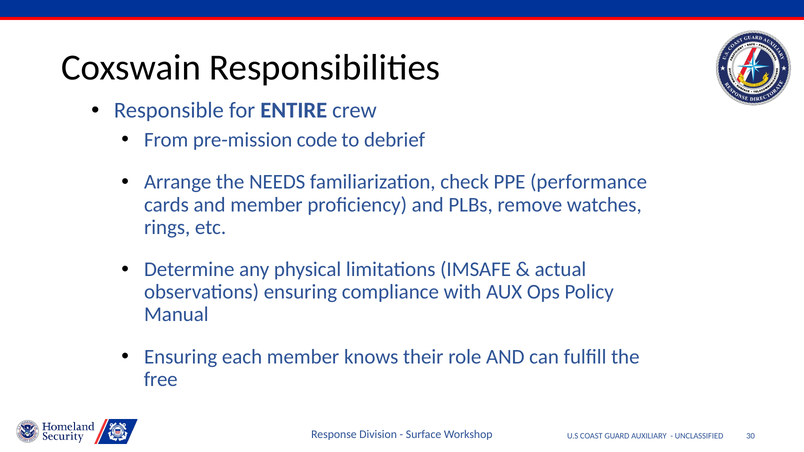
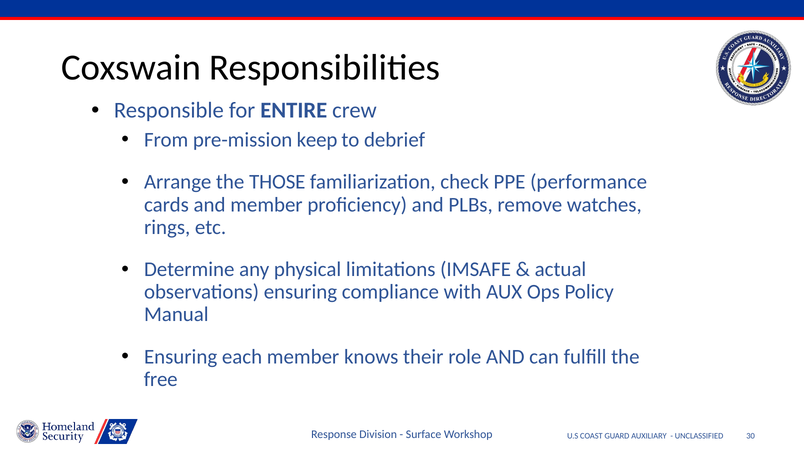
code: code -> keep (317, 140)
NEEDS: NEEDS -> THOSE (277, 182)
